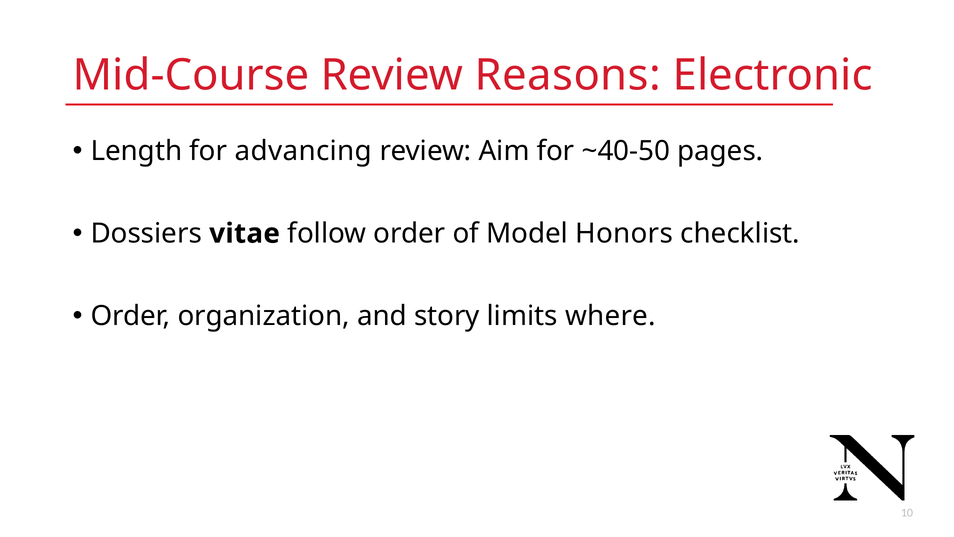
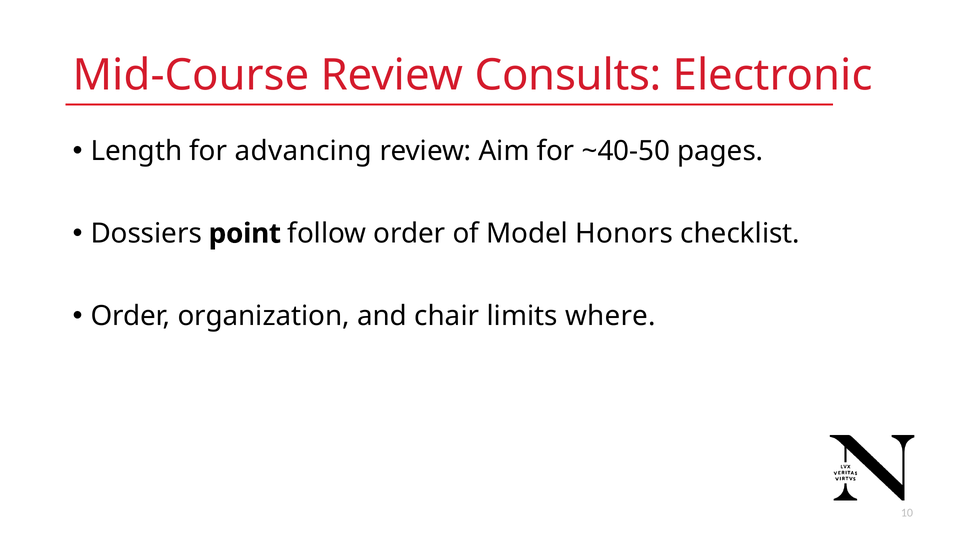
Reasons: Reasons -> Consults (568, 75)
vitae: vitae -> point (245, 233)
story: story -> chair (447, 316)
